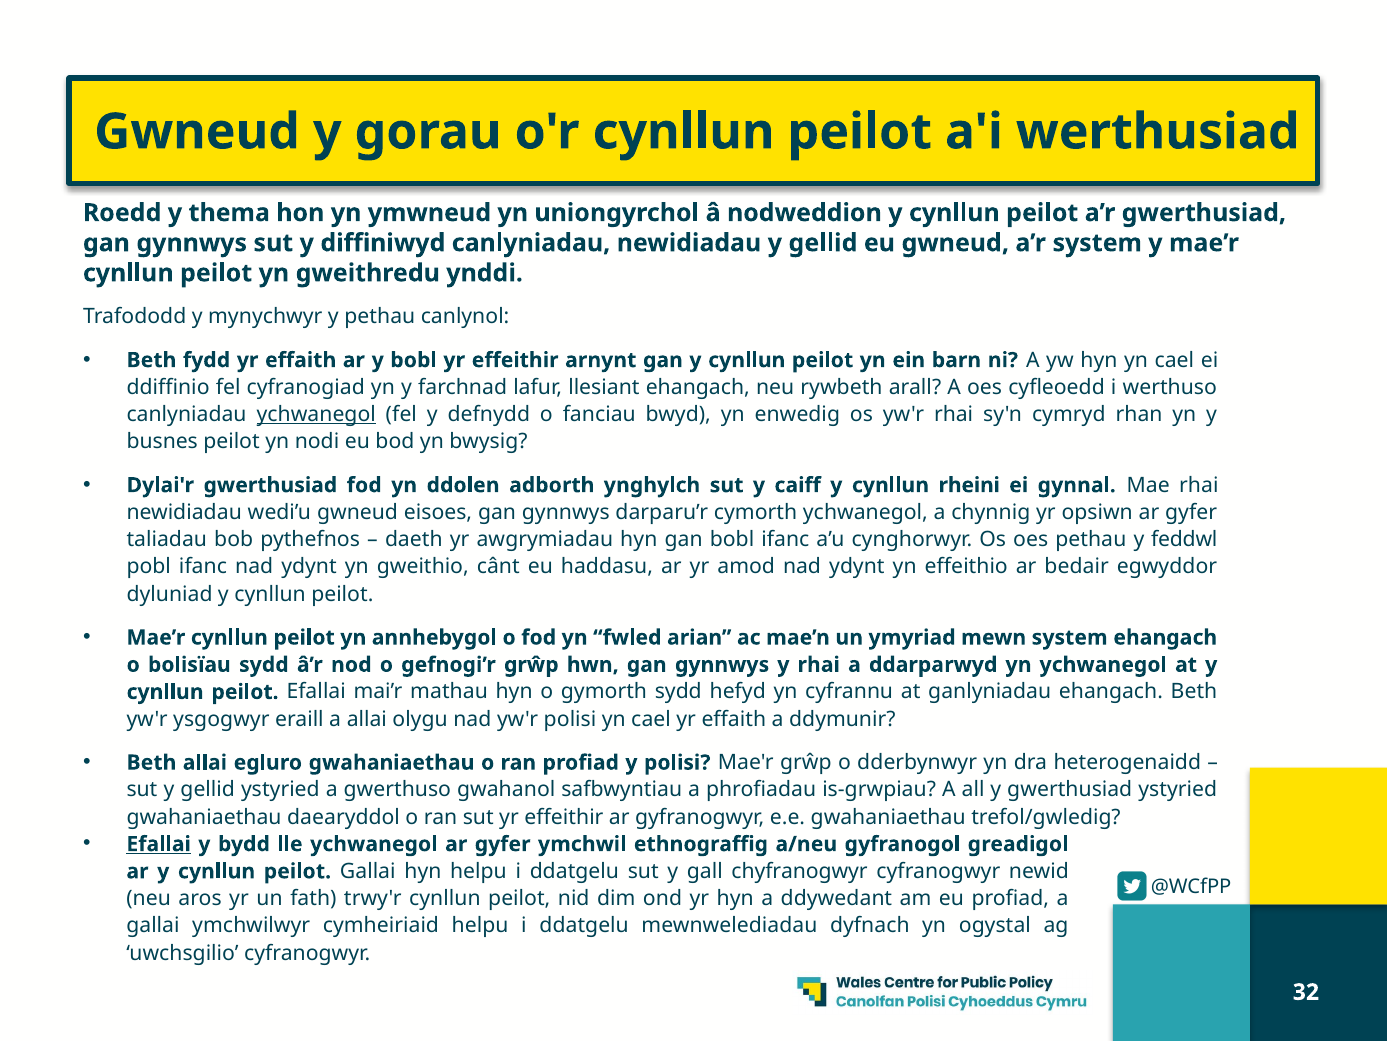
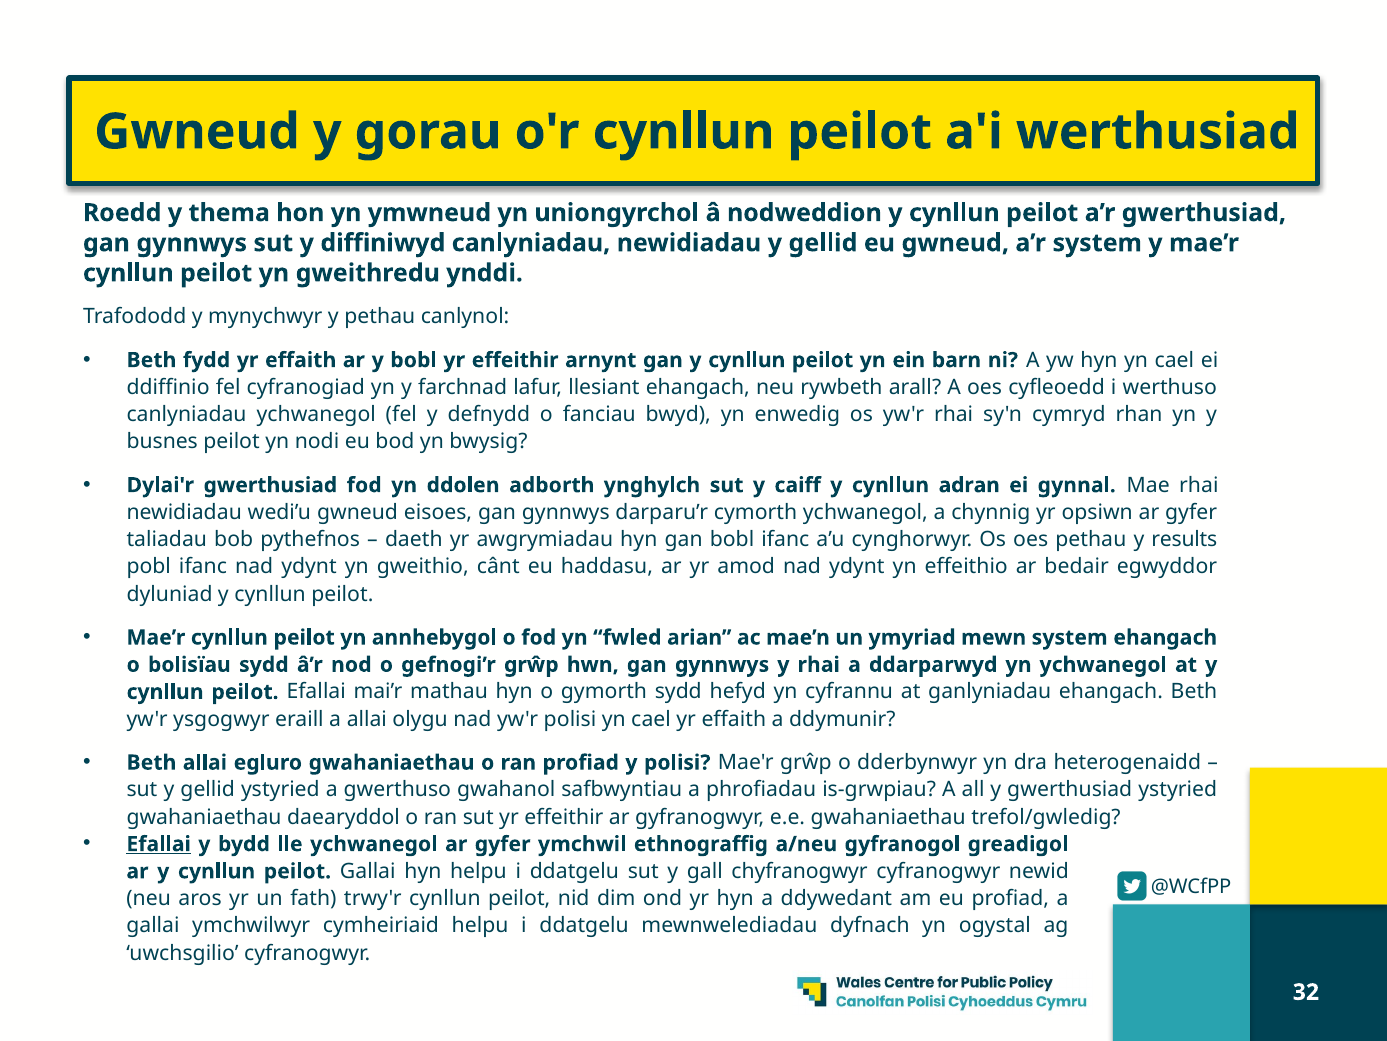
ychwanegol underline: present -> none (316, 414)
rheini: rheini -> adran (969, 485)
feddwl: feddwl -> results (1184, 539)
